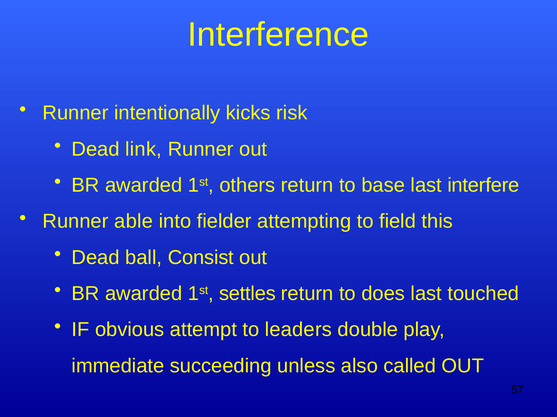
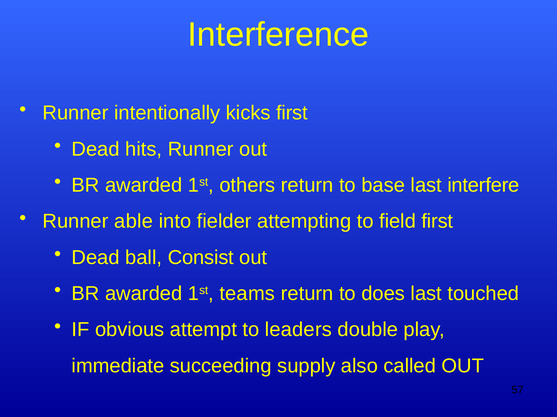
kicks risk: risk -> first (292, 113)
link: link -> hits (144, 149)
field this: this -> first (437, 222)
settles: settles -> teams (247, 294)
unless: unless -> supply (306, 366)
